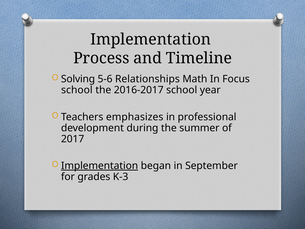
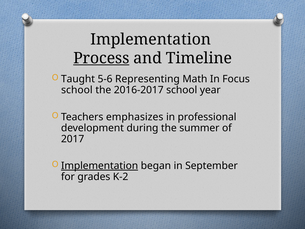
Process underline: none -> present (101, 58)
Solving: Solving -> Taught (78, 79)
Relationships: Relationships -> Representing (147, 79)
K-3: K-3 -> K-2 (121, 177)
